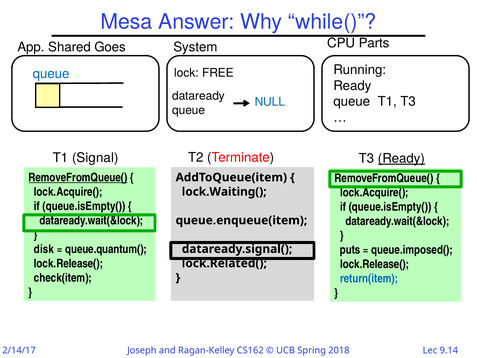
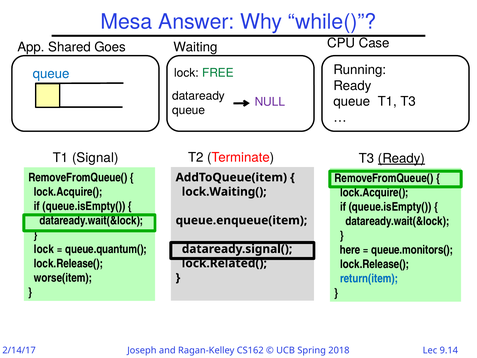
System: System -> Waiting (195, 47)
Parts: Parts -> Case (374, 43)
FREE colour: black -> green (218, 73)
NULL colour: blue -> purple (270, 102)
RemoveFromQueue( underline: present -> none (78, 178)
disk: disk -> lock (44, 249)
puts: puts -> here (350, 250)
queue.imposed(: queue.imposed( -> queue.monitors( (412, 250)
check(item: check(item -> worse(item (63, 278)
